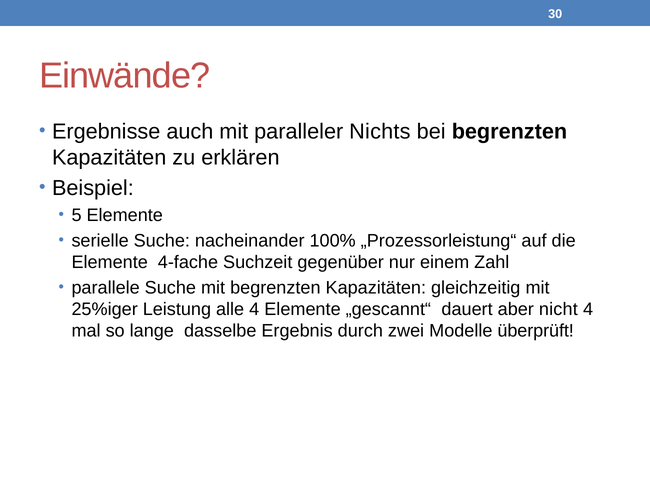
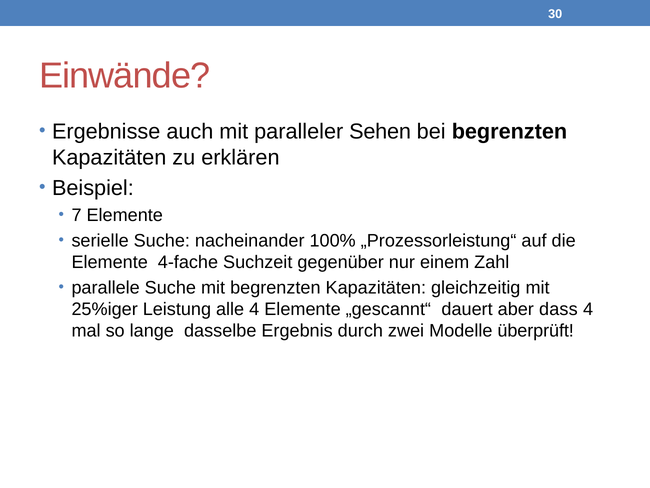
Nichts: Nichts -> Sehen (380, 132)
5: 5 -> 7 (77, 215)
nicht: nicht -> dass (558, 309)
